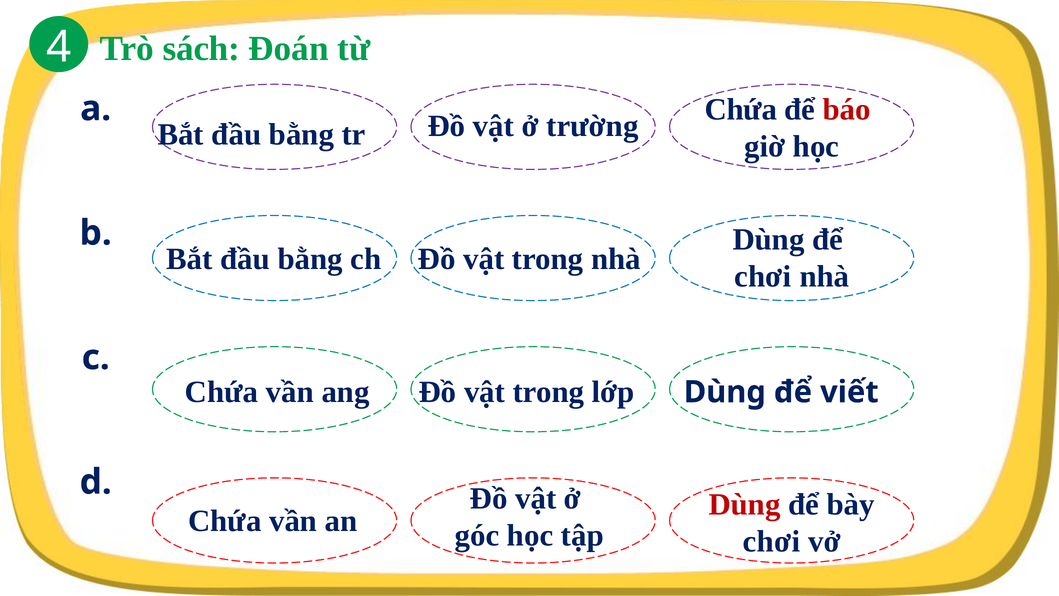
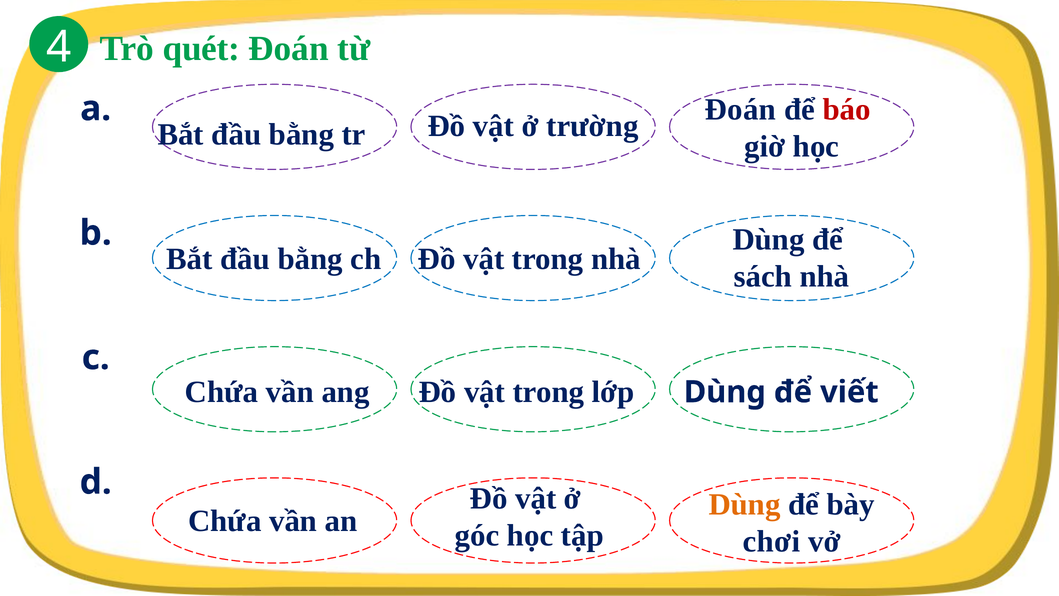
sách: sách -> quét (201, 48)
Chứa: Chứa -> Đoán (741, 109)
chơi: chơi -> sách (763, 276)
Dùng colour: red -> orange (745, 504)
